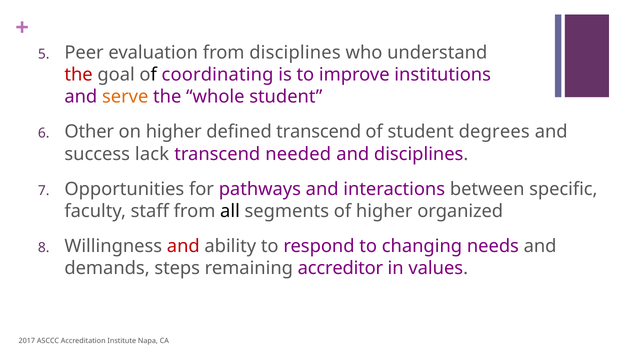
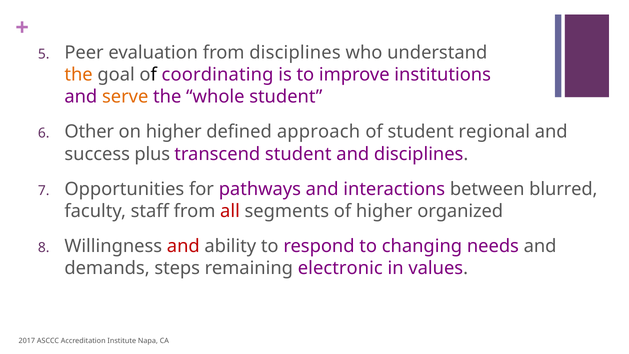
the colour: red -> orange (79, 75)
defined transcend: transcend -> approach (319, 132)
degrees: degrees -> regional (494, 132)
lack: lack -> plus (152, 154)
transcend needed: needed -> student (298, 154)
specific: specific -> blurred (563, 189)
all colour: black -> red (230, 211)
accreditor: accreditor -> electronic (340, 268)
